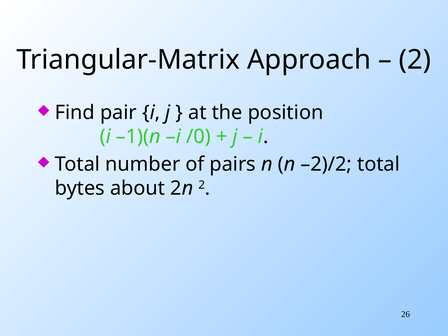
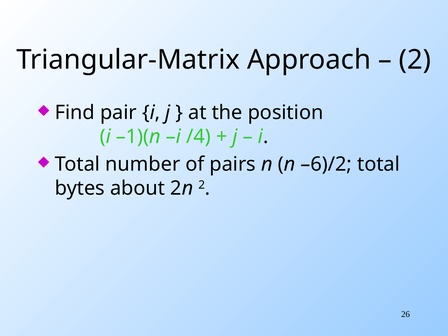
/0: /0 -> /4 (198, 137)
–2)/2: –2)/2 -> –6)/2 (326, 164)
